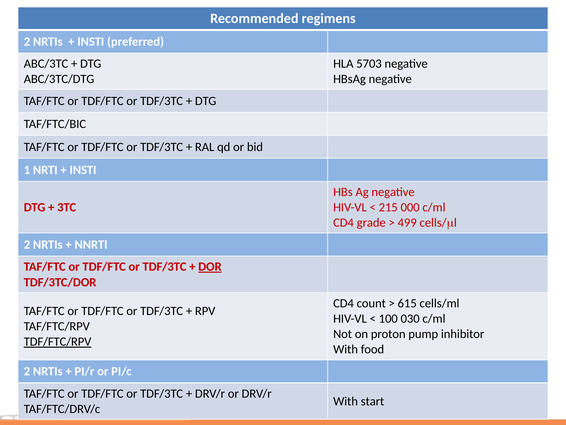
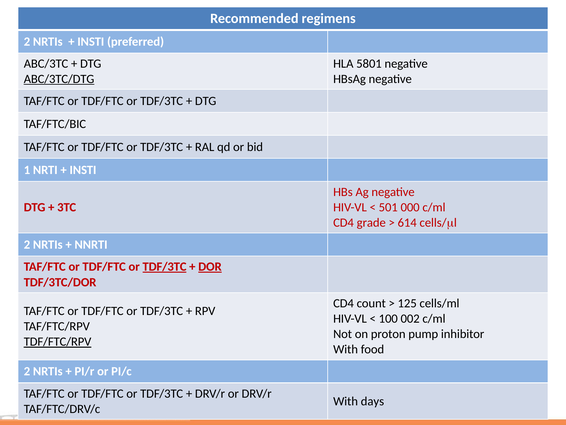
5703: 5703 -> 5801 (369, 63)
ABC/3TC/DTG underline: none -> present (59, 79)
215: 215 -> 501 (388, 207)
499: 499 -> 614 (407, 222)
TDF/3TC underline: none -> present (165, 266)
615: 615 -> 125 (407, 303)
030: 030 -> 002 (410, 318)
start: start -> days (372, 401)
